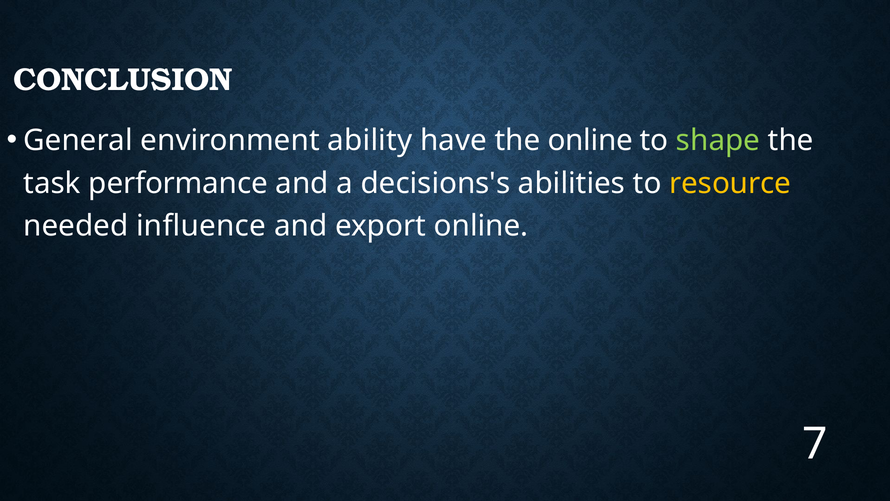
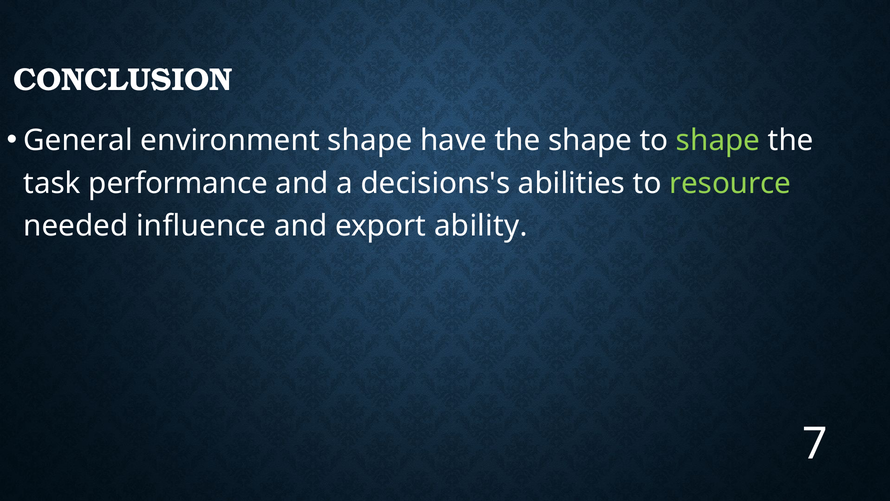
environment ability: ability -> shape (370, 140)
the online: online -> shape (590, 140)
resource colour: yellow -> light green (730, 183)
export online: online -> ability (481, 226)
